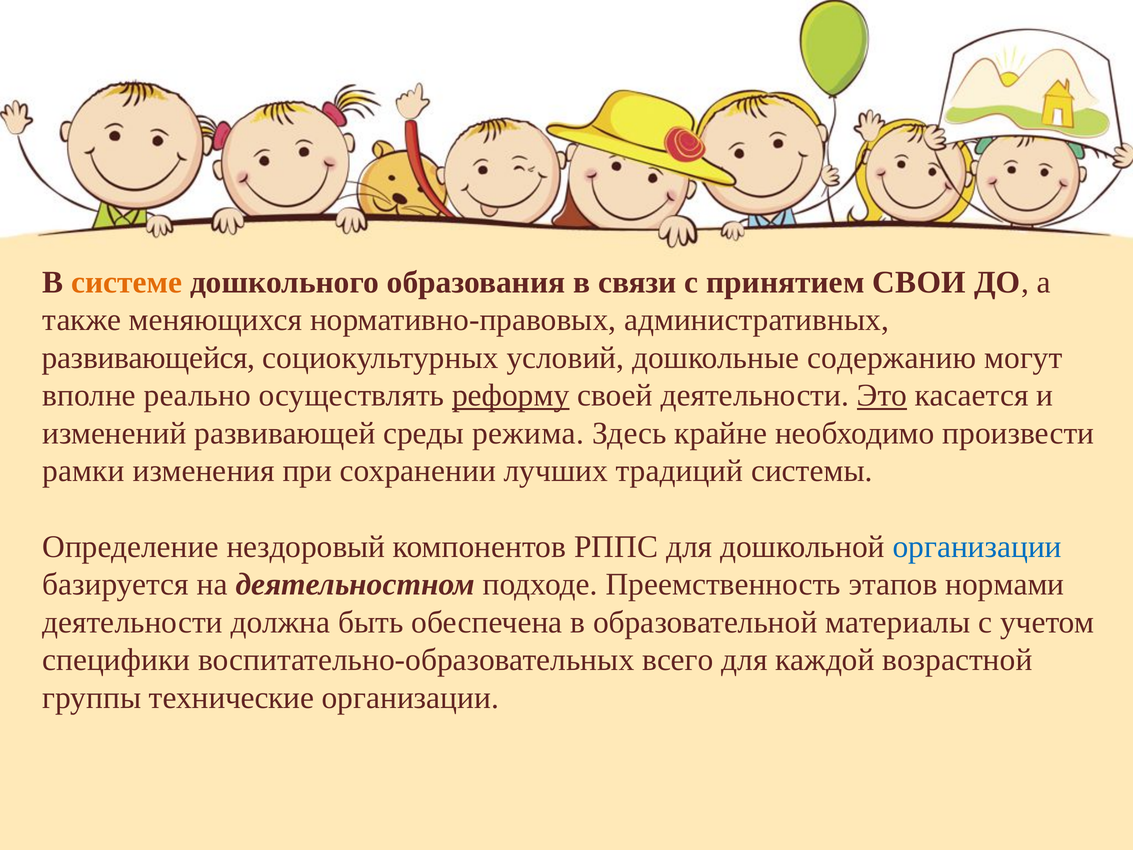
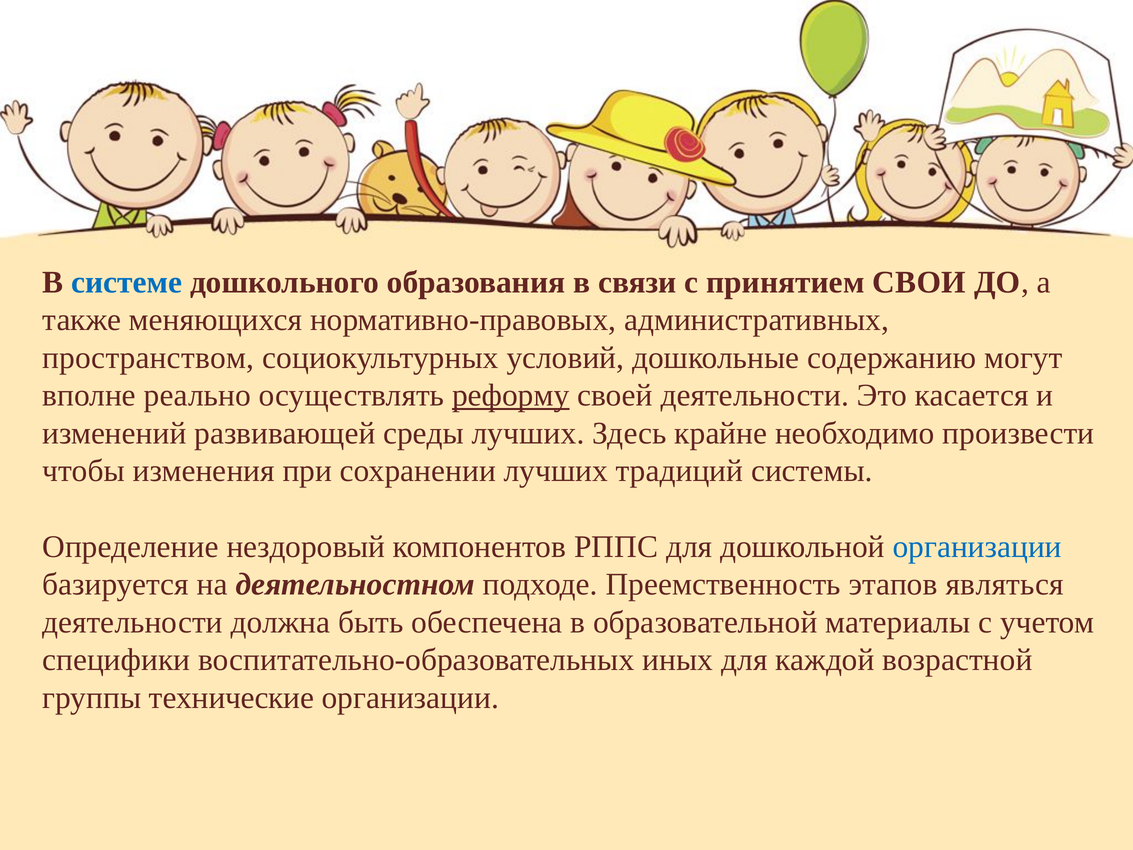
системе colour: orange -> blue (127, 282)
развивающейся: развивающейся -> пространством (148, 358)
Это underline: present -> none (882, 395)
среды режима: режима -> лучших (528, 433)
рамки: рамки -> чтобы (84, 471)
нормами: нормами -> являться (1005, 584)
всего: всего -> иных (678, 660)
